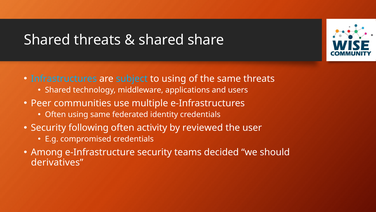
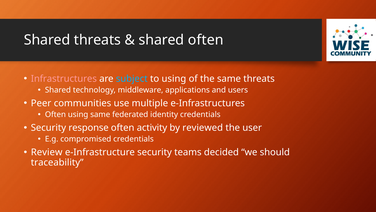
shared share: share -> often (206, 40)
Infrastructures colour: light blue -> pink (64, 78)
following: following -> response (89, 127)
Among: Among -> Review (47, 152)
derivatives: derivatives -> traceability (57, 162)
